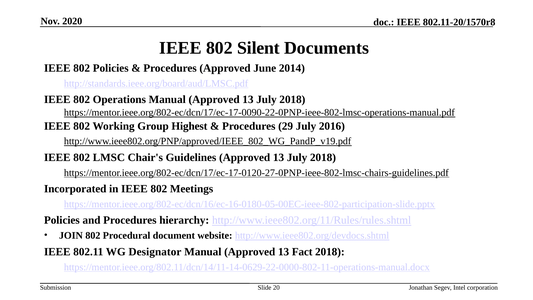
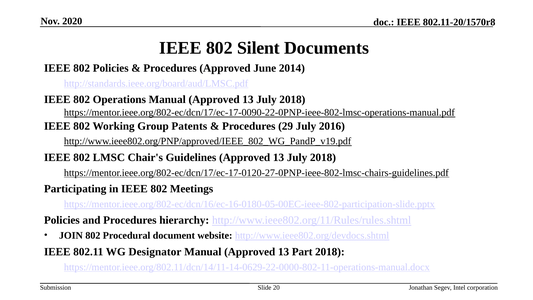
Highest: Highest -> Patents (189, 126)
Incorporated: Incorporated -> Participating (75, 189)
Fact: Fact -> Part (302, 252)
